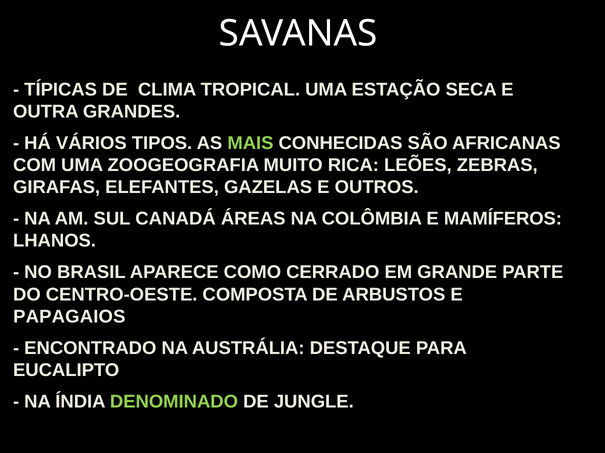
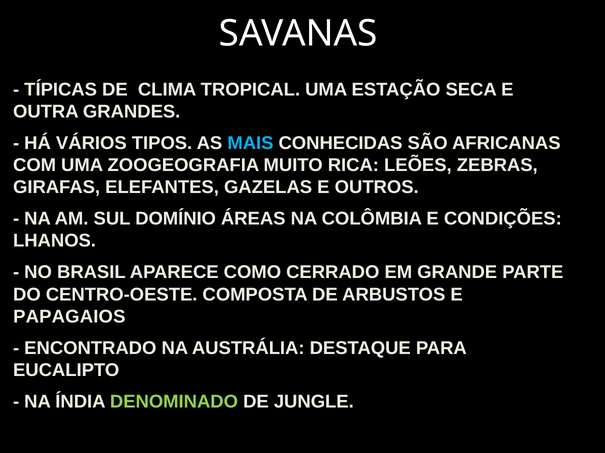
MAIS colour: light green -> light blue (250, 143)
CANADÁ: CANADÁ -> DOMÍNIO (176, 219)
MAMÍFEROS: MAMÍFEROS -> CONDIÇÕES (503, 219)
